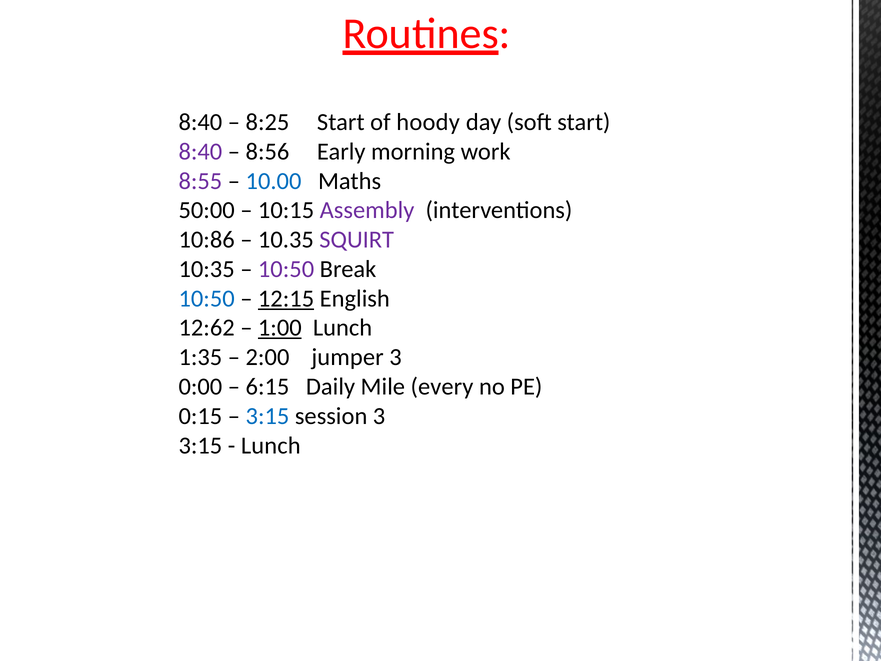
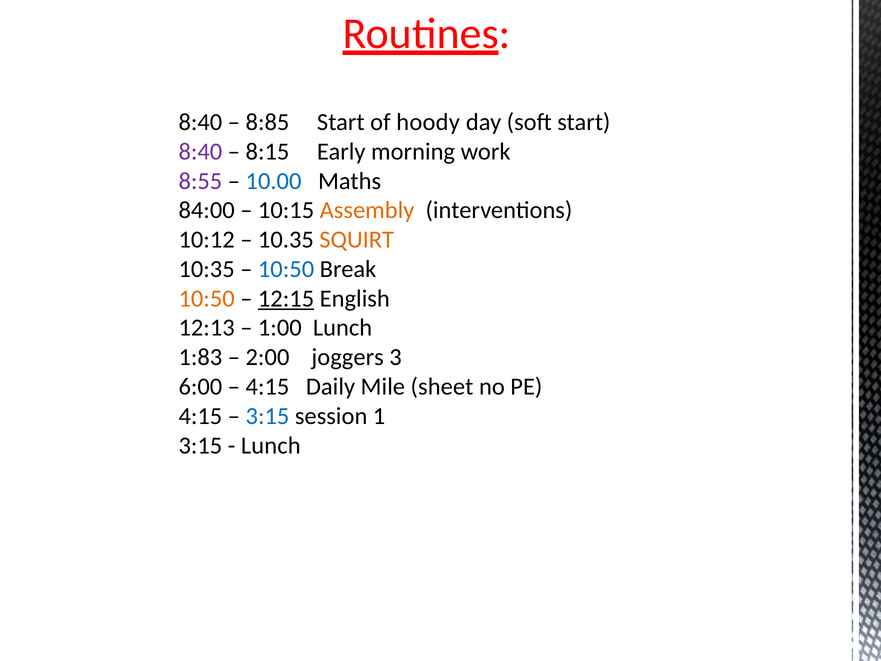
8:25: 8:25 -> 8:85 (267, 122)
8:56: 8:56 -> 8:15 (267, 152)
50:00: 50:00 -> 84:00 (207, 210)
Assembly colour: purple -> orange (367, 210)
10:86: 10:86 -> 10:12 (207, 240)
SQUIRT colour: purple -> orange (357, 240)
10:50 colour: purple -> blue (286, 269)
10:50 colour: blue -> orange (207, 298)
12:62: 12:62 -> 12:13 (207, 328)
1:00 underline: present -> none (280, 328)
1:35: 1:35 -> 1:83 (200, 357)
jumper: jumper -> joggers (348, 357)
0:00: 0:00 -> 6:00 (200, 387)
6:15: 6:15 -> 4:15 (267, 387)
every: every -> sheet (442, 387)
0:15: 0:15 -> 4:15 (200, 416)
session 3: 3 -> 1 (379, 416)
